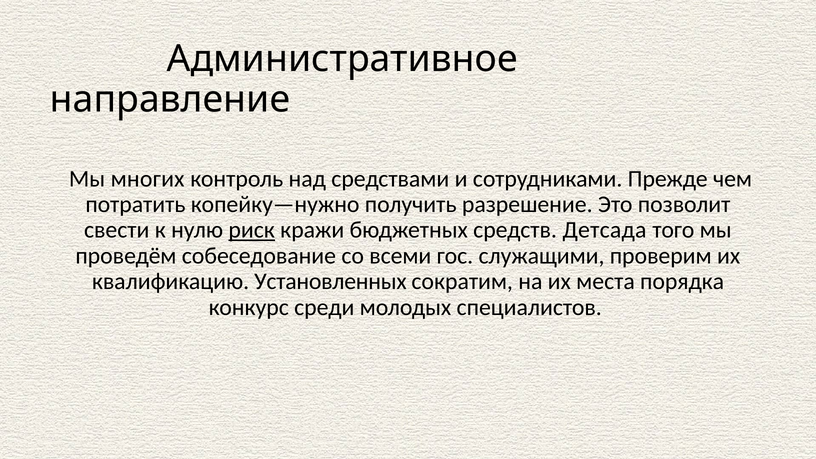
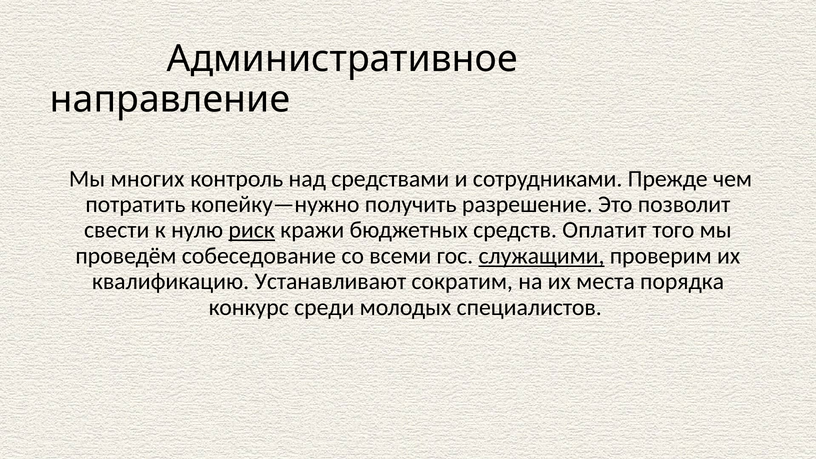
Детсада: Детсада -> Оплатит (605, 230)
служащими underline: none -> present (542, 256)
Установленных: Установленных -> Устанавливают (330, 282)
